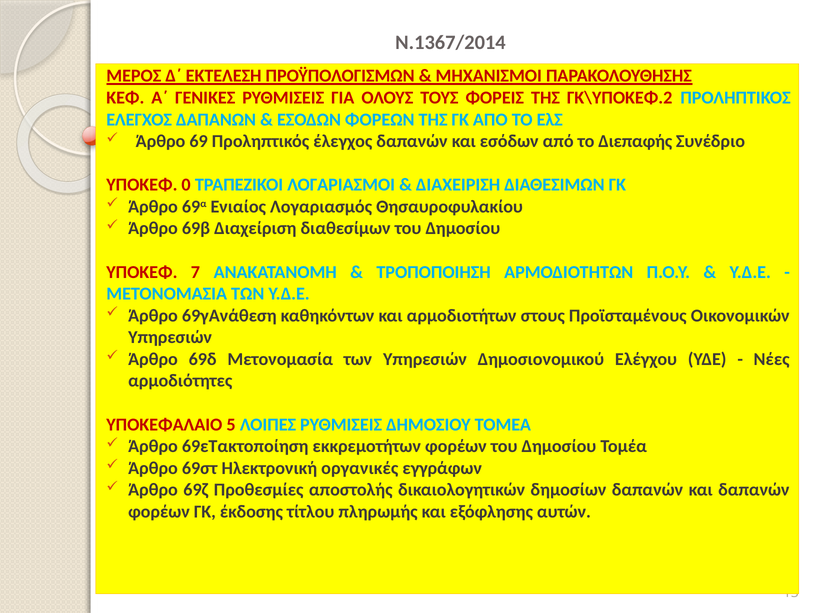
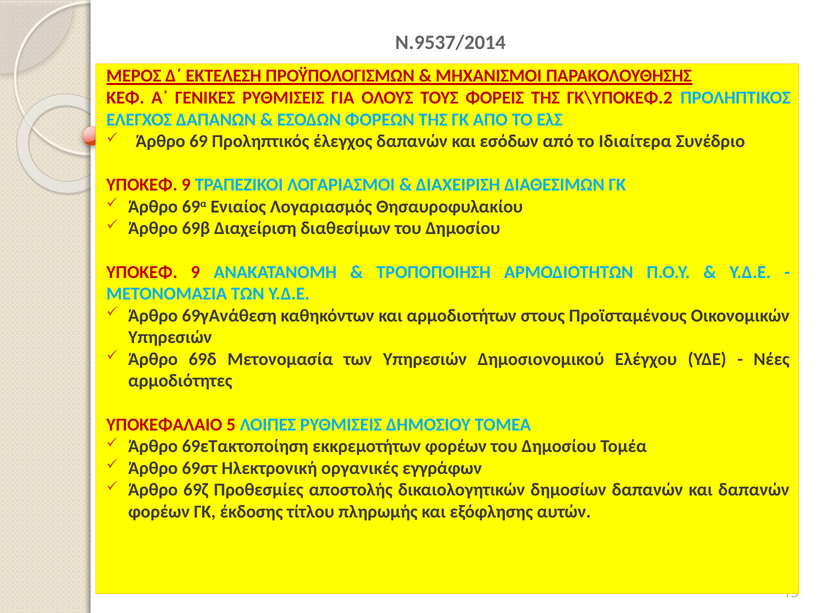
Ν.1367/2014: Ν.1367/2014 -> Ν.9537/2014 (450, 43)
Διεπαφής: Διεπαφής -> Ιδιαίτερα (635, 141)
0: 0 -> 9 (186, 185)
7: 7 -> 9 (195, 272)
